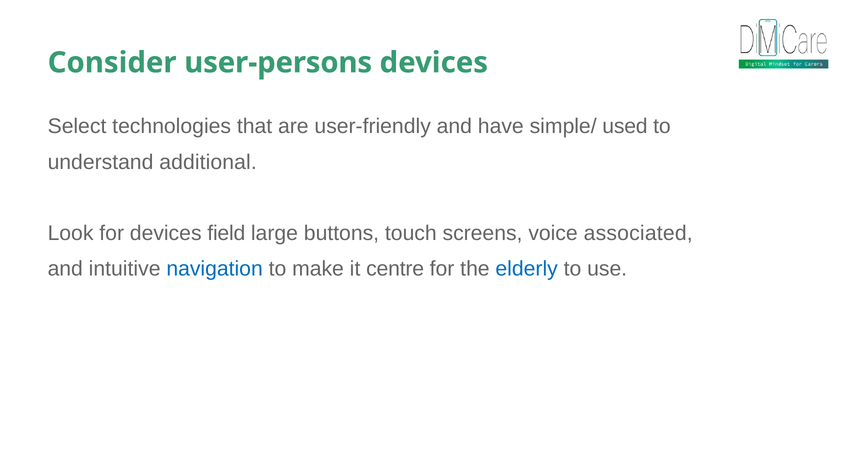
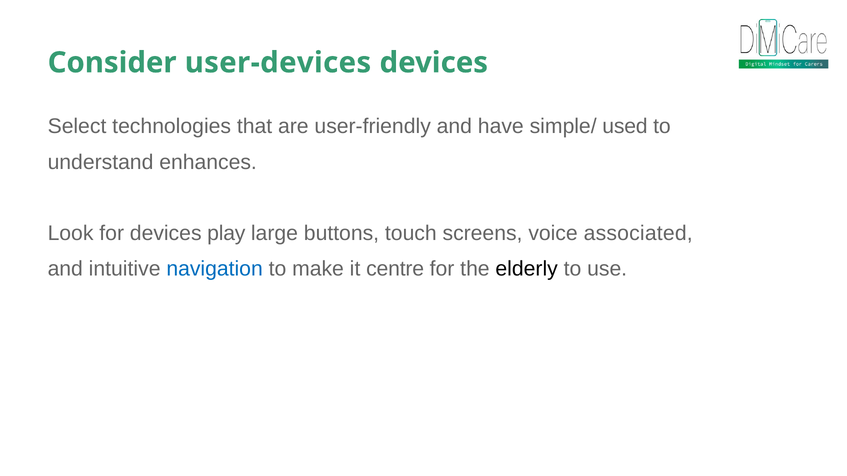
user-persons: user-persons -> user-devices (278, 63)
additional: additional -> enhances (208, 162)
field: field -> play (226, 233)
elderly colour: blue -> black (527, 269)
